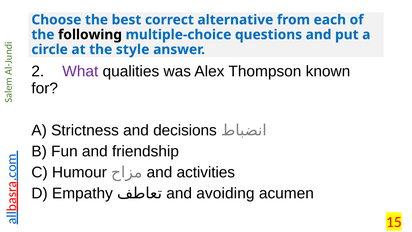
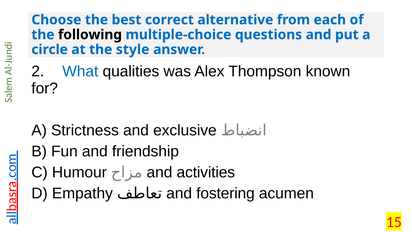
What colour: purple -> blue (80, 71)
decisions: decisions -> exclusive (185, 130)
avoiding: avoiding -> fostering (226, 193)
